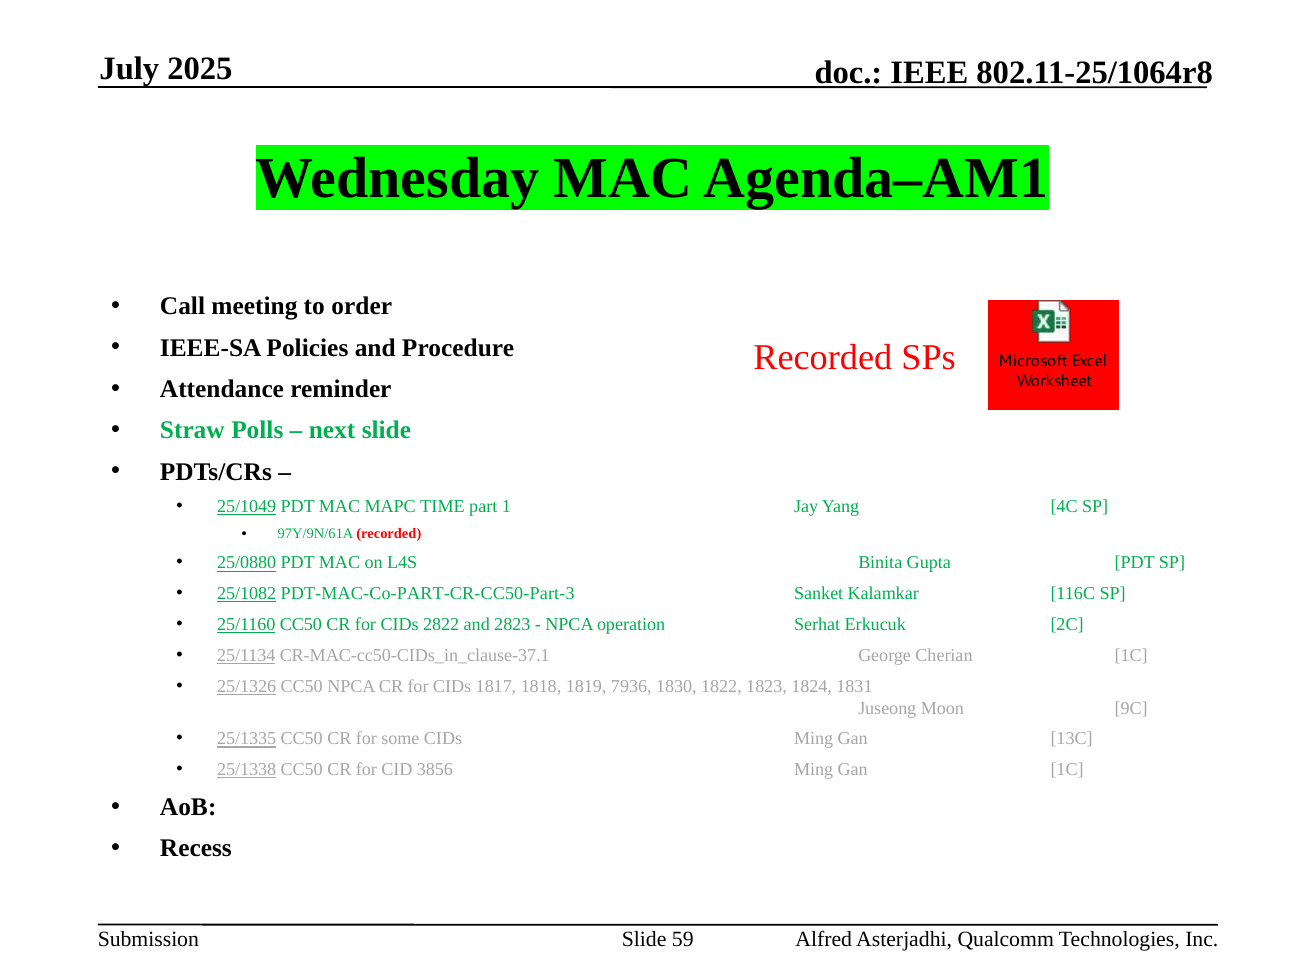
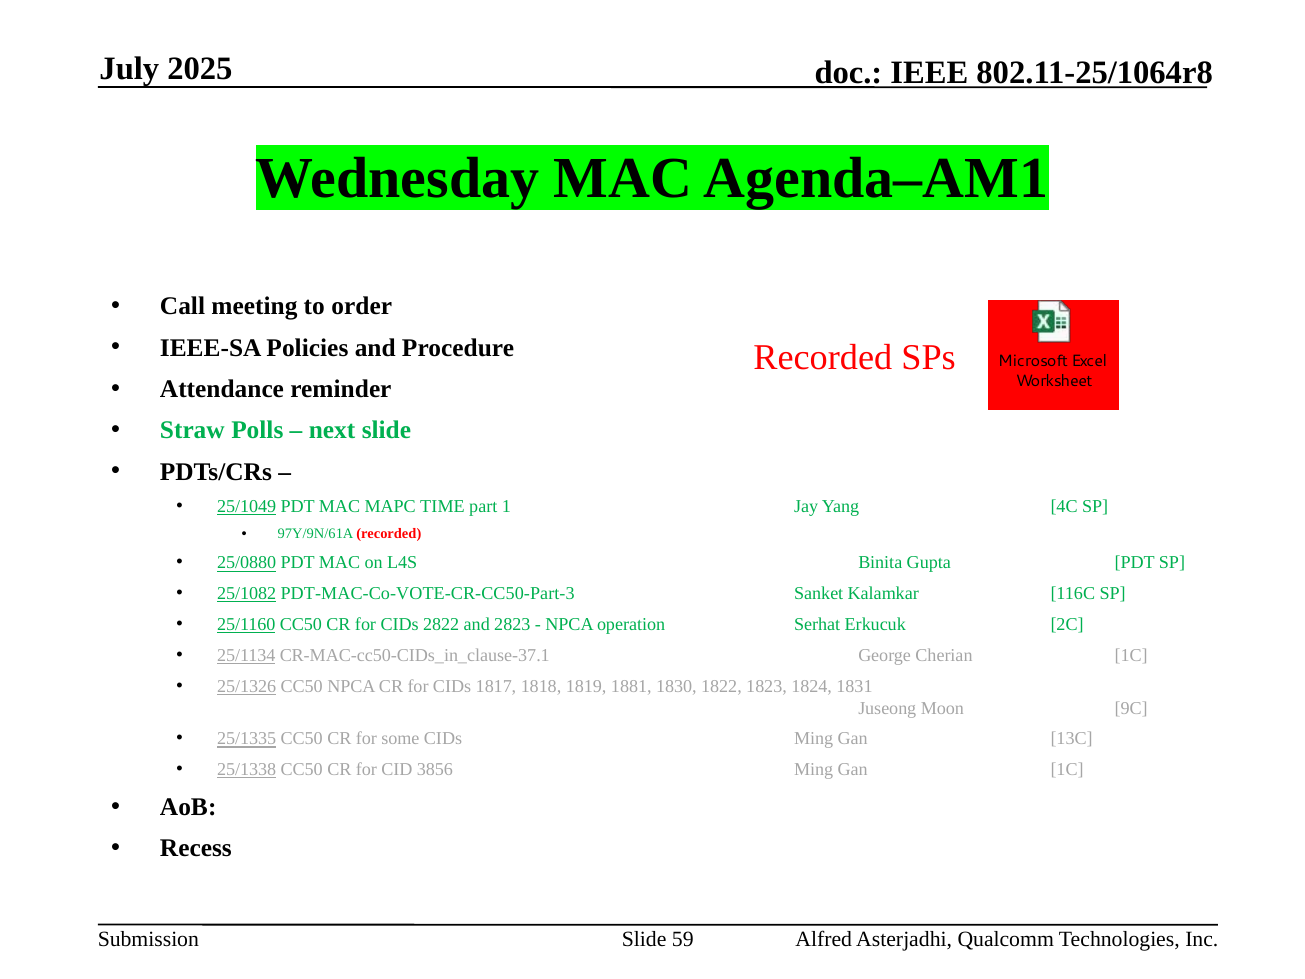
PDT-MAC-Co-PART-CR-CC50-Part-3: PDT-MAC-Co-PART-CR-CC50-Part-3 -> PDT-MAC-Co-VOTE-CR-CC50-Part-3 (428, 594)
7936: 7936 -> 1881 (631, 686)
